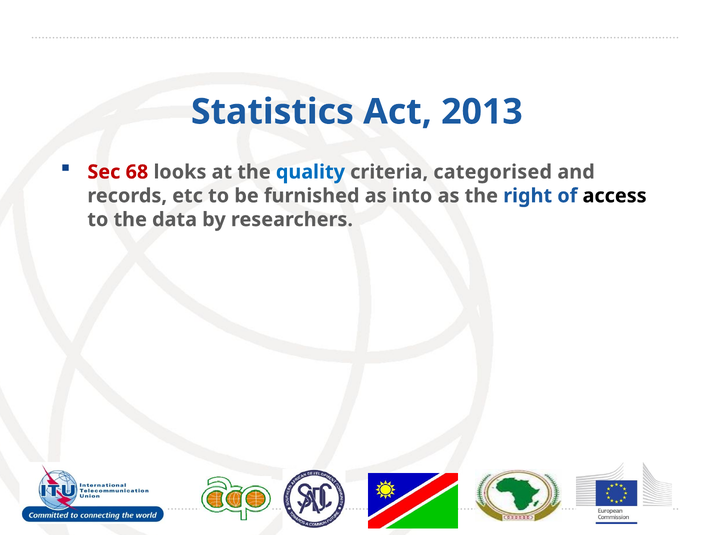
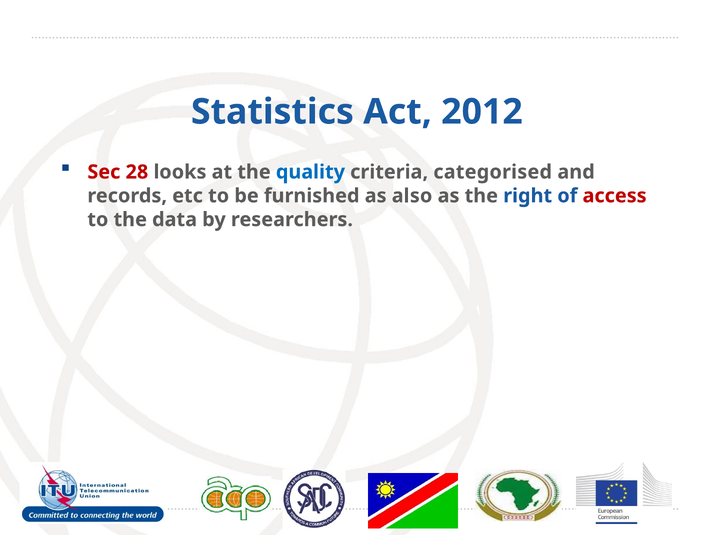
2013: 2013 -> 2012 (482, 112)
68: 68 -> 28 (137, 172)
into: into -> also (412, 196)
access colour: black -> red (615, 196)
